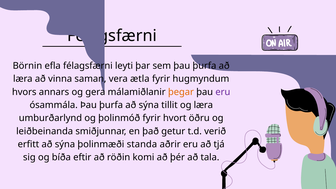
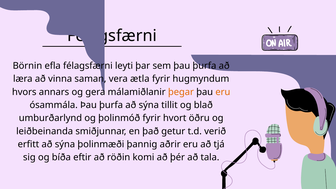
eru colour: purple -> orange (223, 92)
og læra: læra -> blað (203, 105)
standa: standa -> þannig (142, 144)
